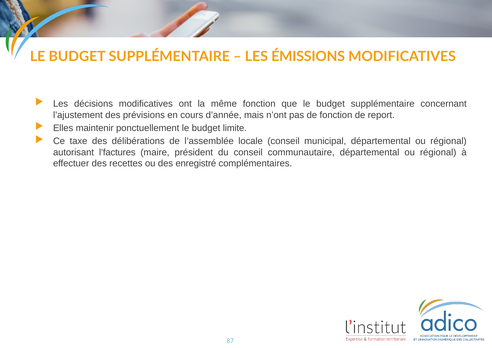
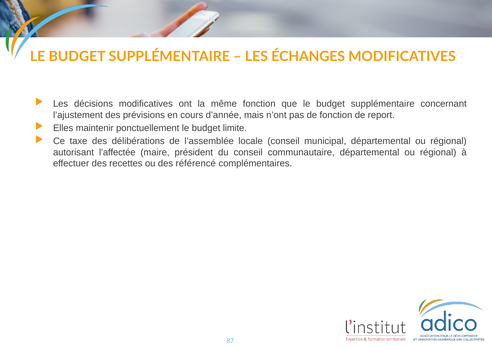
ÉMISSIONS: ÉMISSIONS -> ÉCHANGES (308, 57)
l’factures: l’factures -> l’affectée (117, 152)
enregistré: enregistré -> référencé (196, 164)
